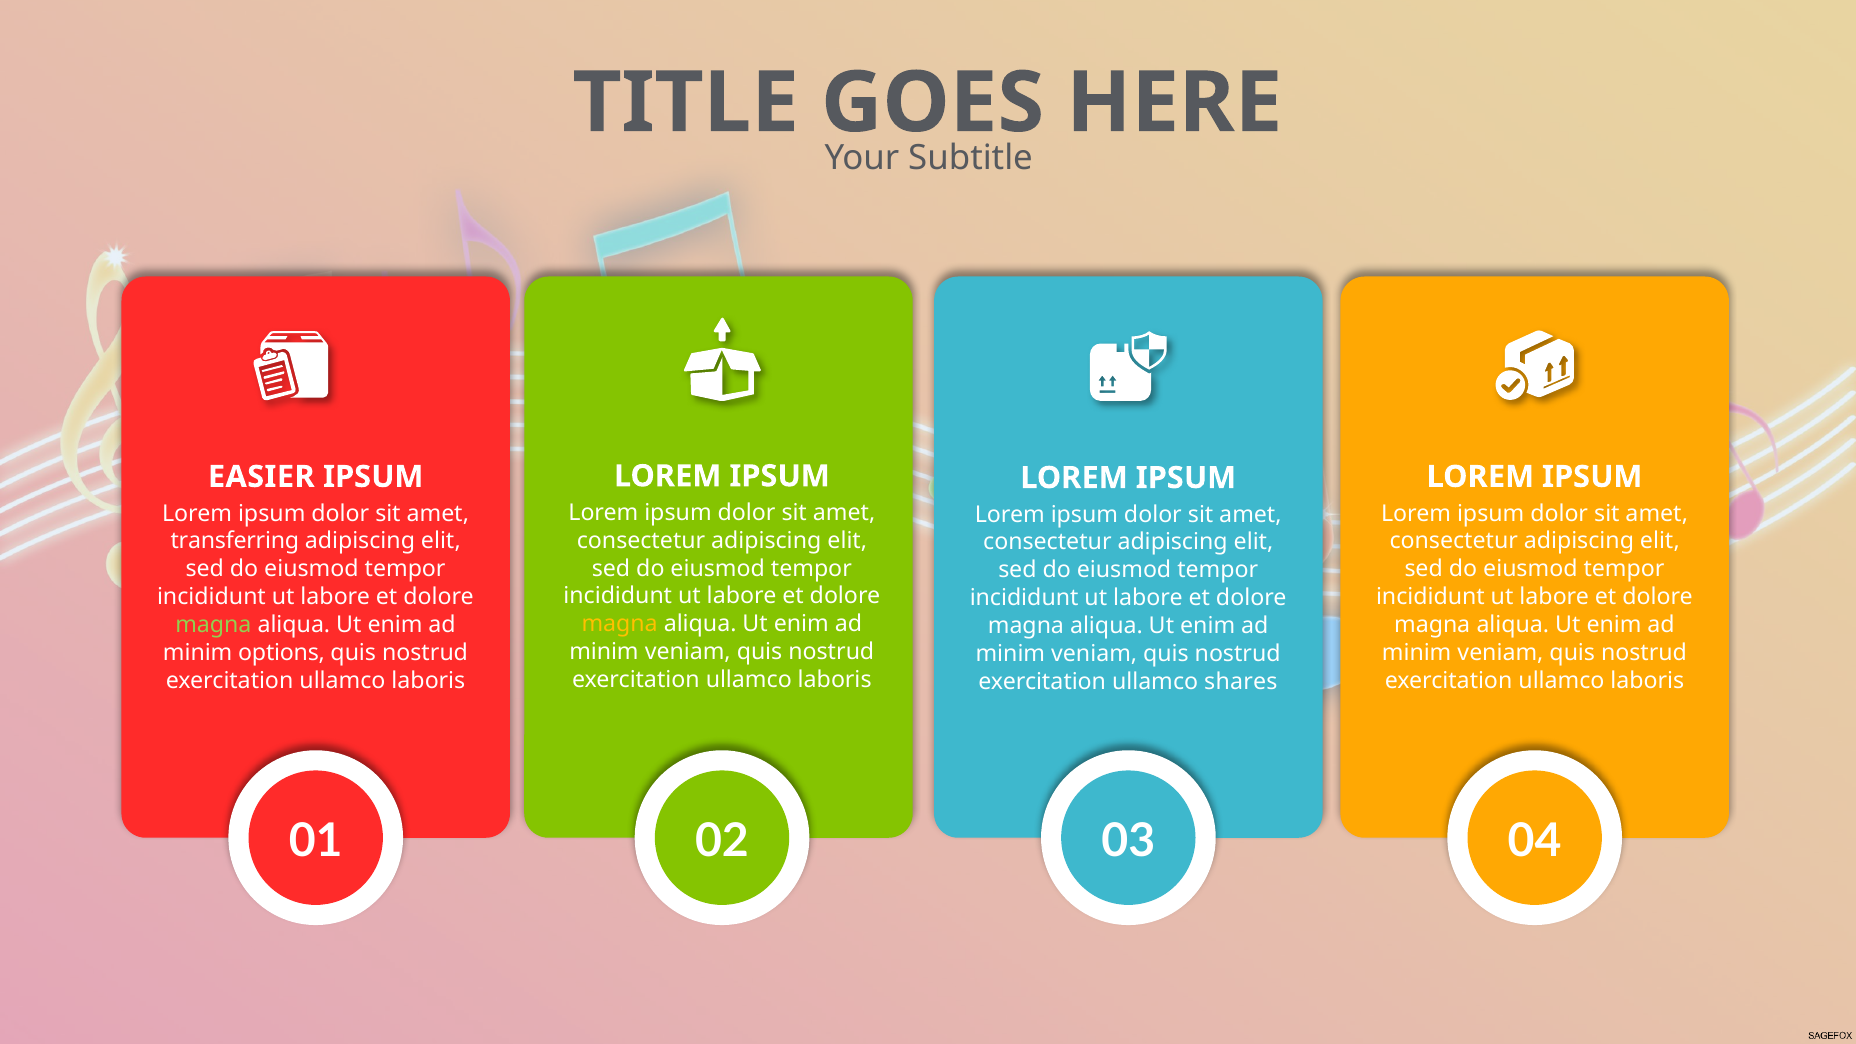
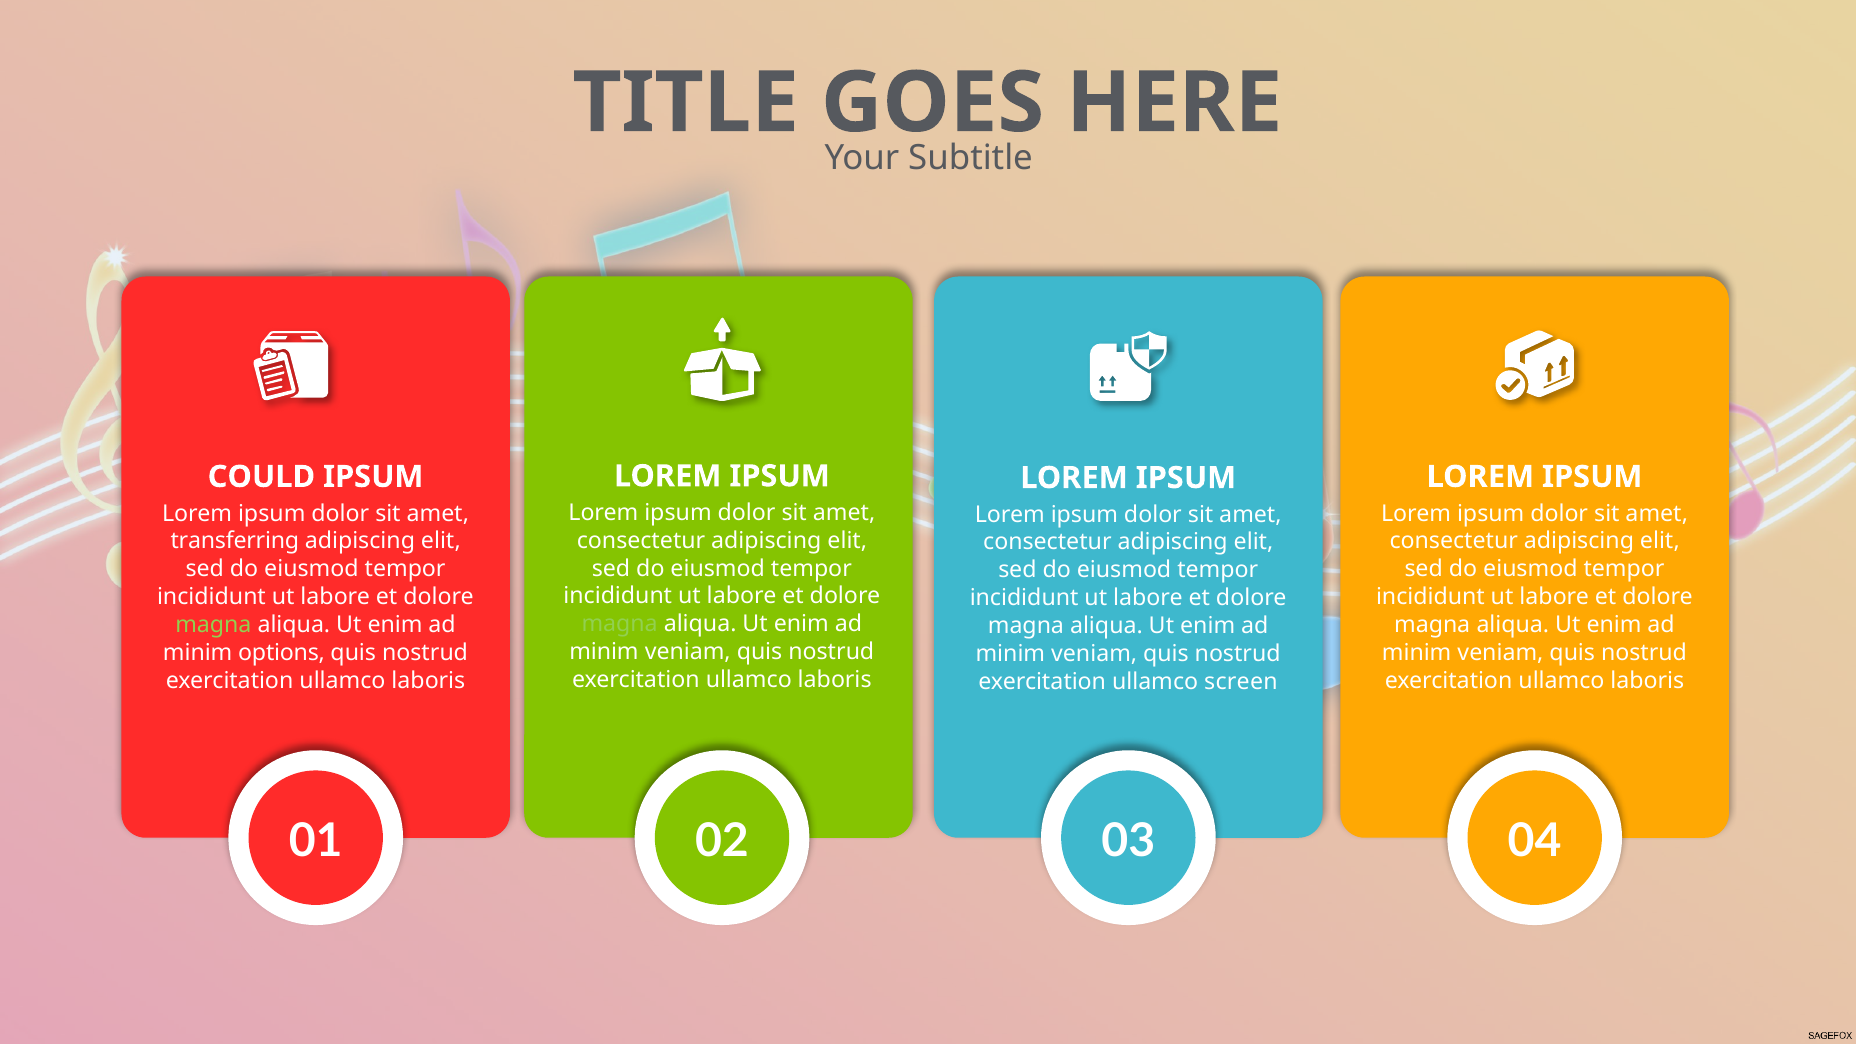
EASIER: EASIER -> COULD (261, 477)
magna colour: yellow -> light green (620, 624)
shares: shares -> screen (1241, 681)
